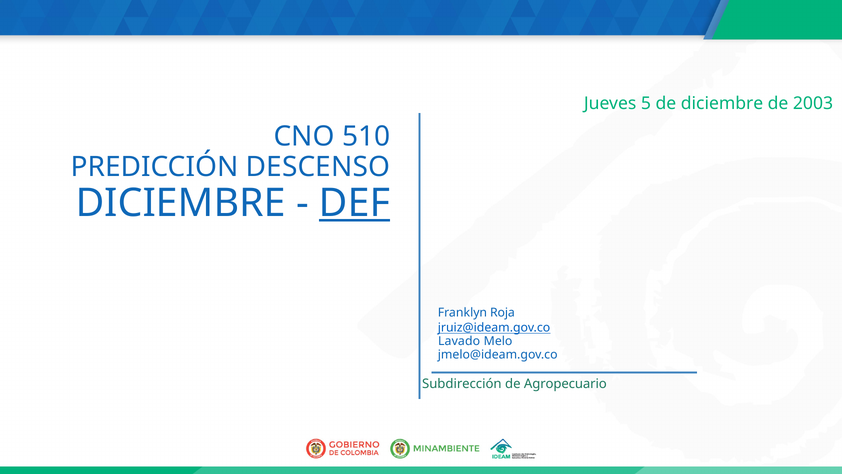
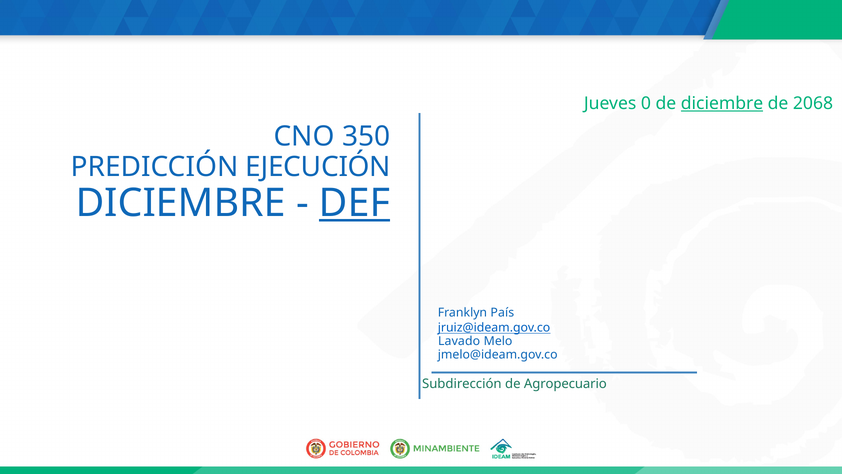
5: 5 -> 0 (646, 103)
diciembre underline: none -> present (722, 103)
2003: 2003 -> 2068 (813, 103)
510: 510 -> 350 (366, 136)
DESCENSO: DESCENSO -> EJECUCIÓN (318, 167)
Roja: Roja -> País (502, 313)
